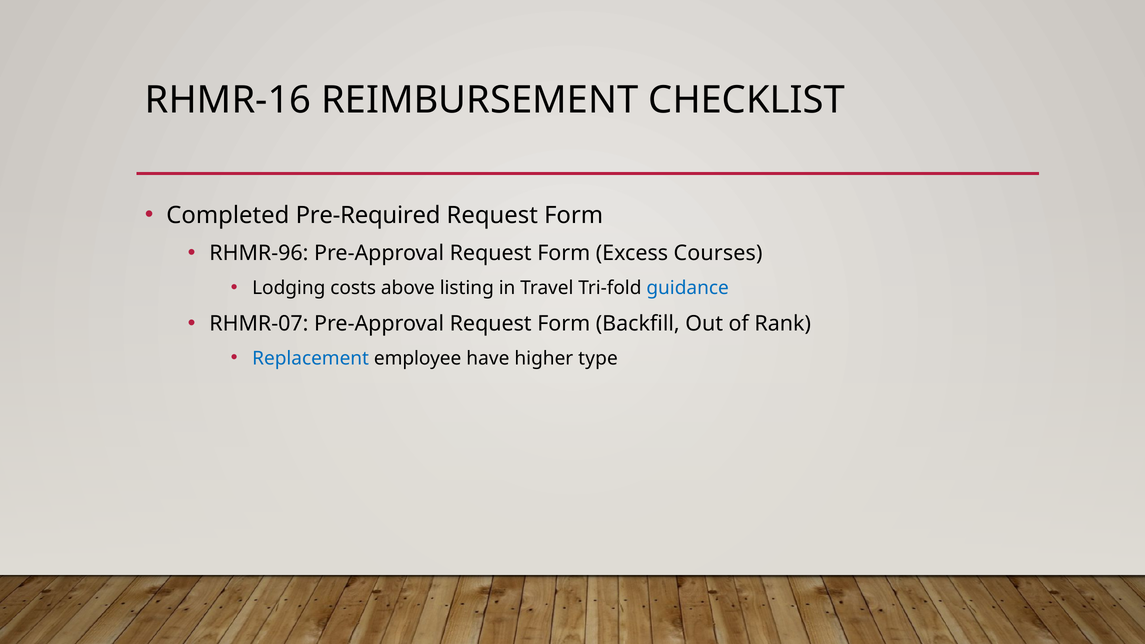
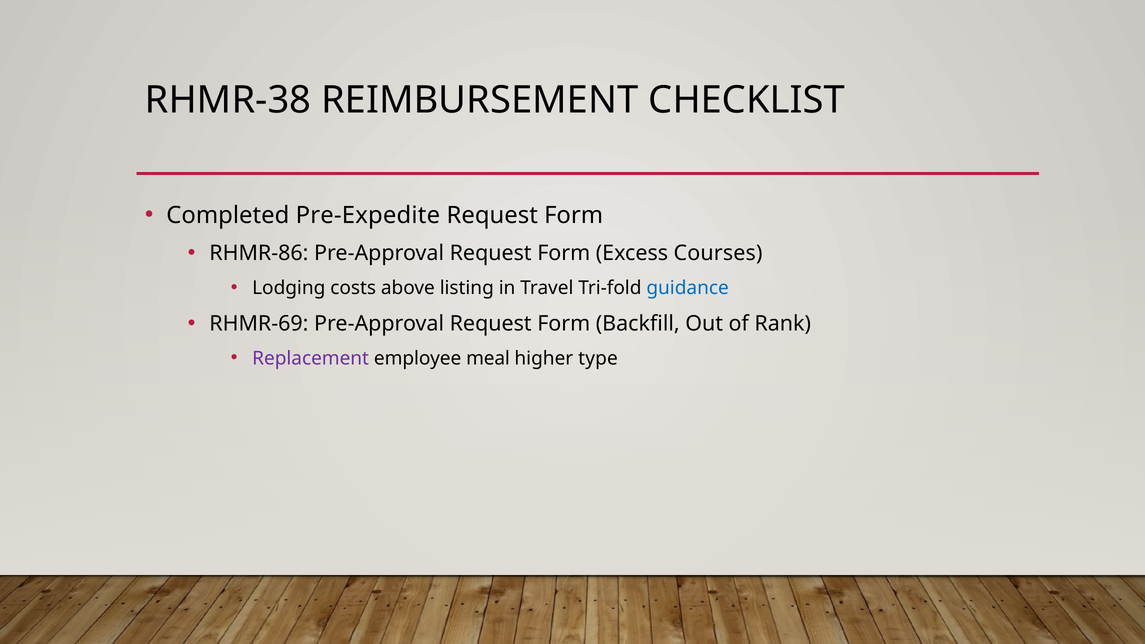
RHMR-16: RHMR-16 -> RHMR-38 (228, 100)
Pre-Required: Pre-Required -> Pre-Expedite (368, 215)
RHMR-96: RHMR-96 -> RHMR-86 (259, 253)
RHMR-07: RHMR-07 -> RHMR-69 (259, 324)
Replacement colour: blue -> purple (311, 358)
have: have -> meal (488, 358)
